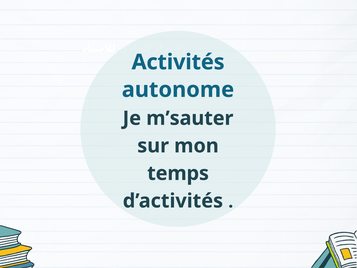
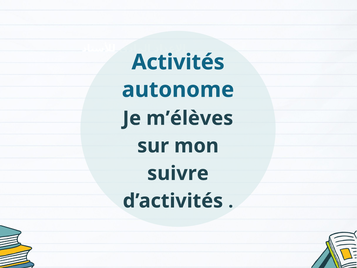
m’sauter: m’sauter -> m’élèves (190, 118)
temps: temps -> suivre (178, 173)
